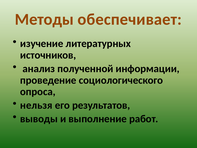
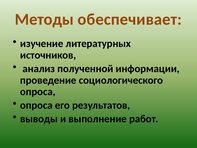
нельзя: нельзя -> опроса (36, 105)
